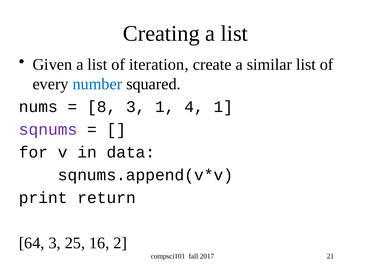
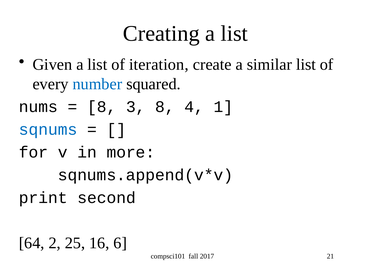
3 1: 1 -> 8 (165, 107)
sqnums colour: purple -> blue (48, 129)
data: data -> more (131, 152)
return: return -> second (107, 197)
64 3: 3 -> 2 (55, 243)
2: 2 -> 6 (120, 243)
